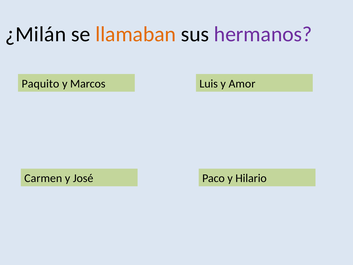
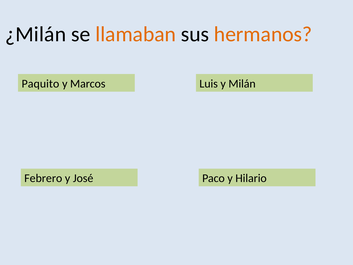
hermanos colour: purple -> orange (263, 34)
Amor: Amor -> Milán (242, 84)
Carmen: Carmen -> Febrero (43, 178)
